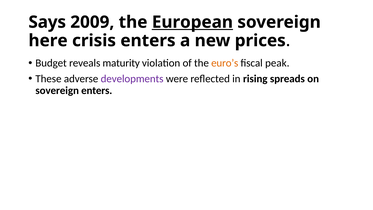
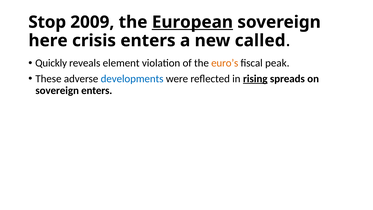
Says: Says -> Stop (47, 22)
prices: prices -> called (260, 41)
Budget: Budget -> Quickly (51, 63)
maturity: maturity -> element (121, 63)
developments colour: purple -> blue (132, 79)
rising underline: none -> present (255, 79)
